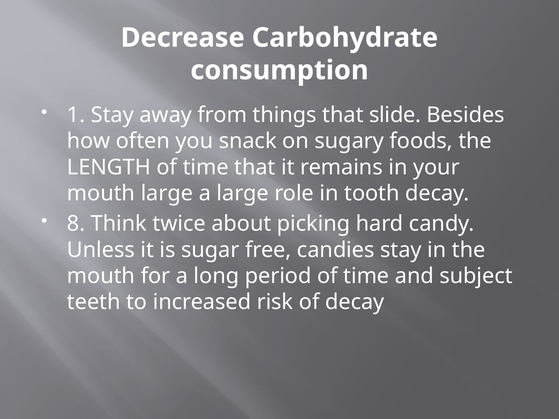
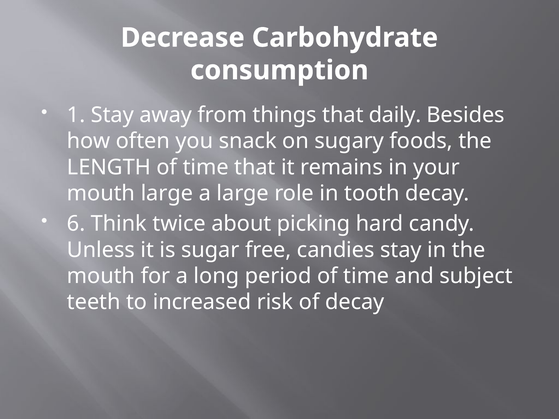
slide: slide -> daily (395, 115)
8: 8 -> 6 (76, 224)
